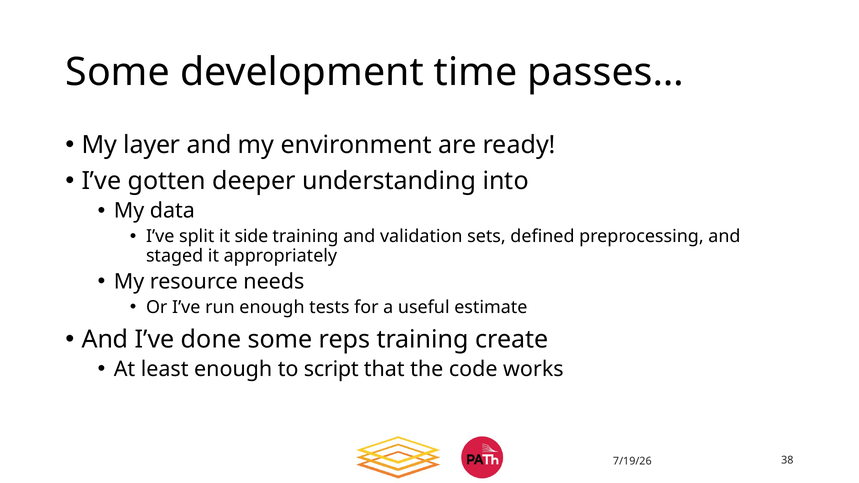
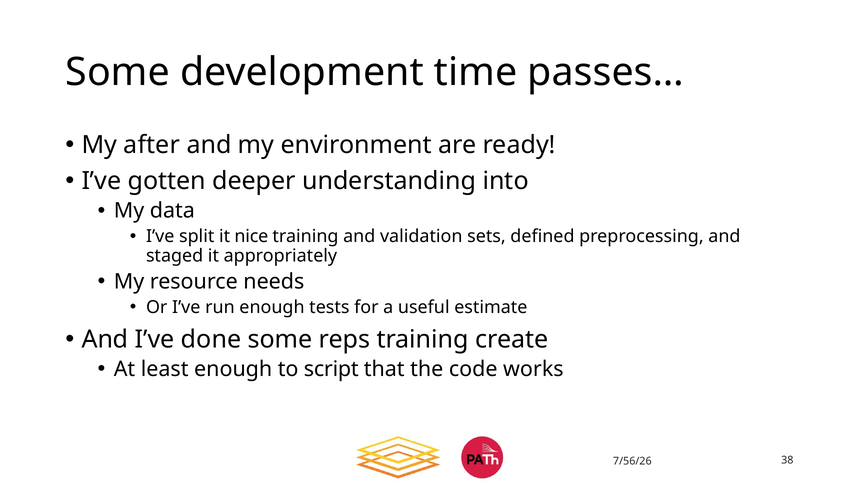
layer: layer -> after (152, 145)
side: side -> nice (251, 237)
7/19/26: 7/19/26 -> 7/56/26 (632, 461)
